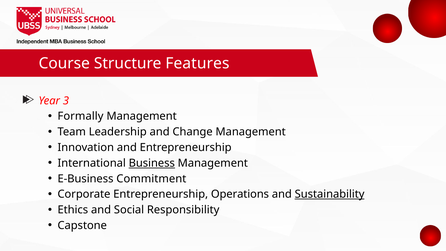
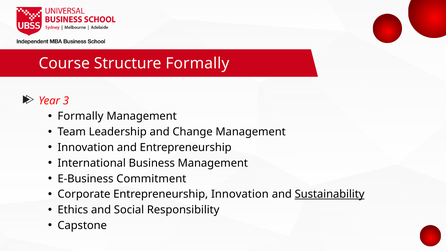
Structure Features: Features -> Formally (197, 63)
Business underline: present -> none (152, 163)
Entrepreneurship Operations: Operations -> Innovation (240, 194)
